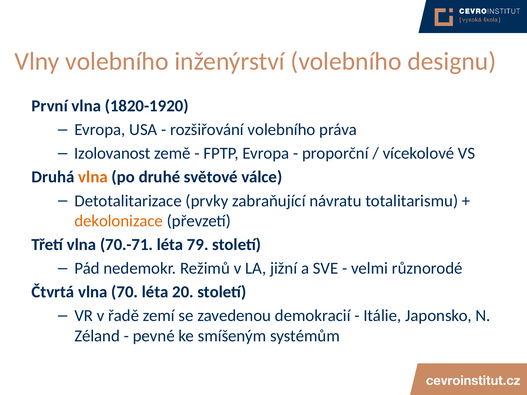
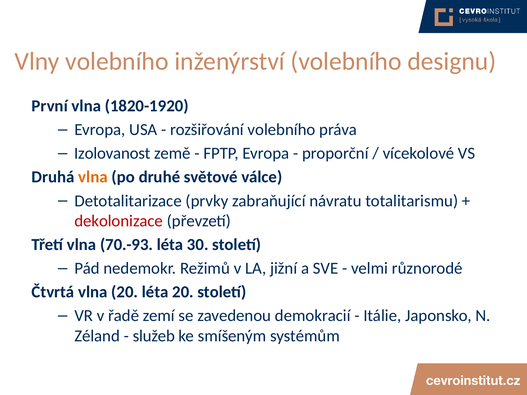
dekolonizace colour: orange -> red (119, 221)
70.-71: 70.-71 -> 70.-93 (127, 245)
79: 79 -> 30 (198, 245)
vlna 70: 70 -> 20 (125, 292)
pevné: pevné -> služeb (154, 336)
